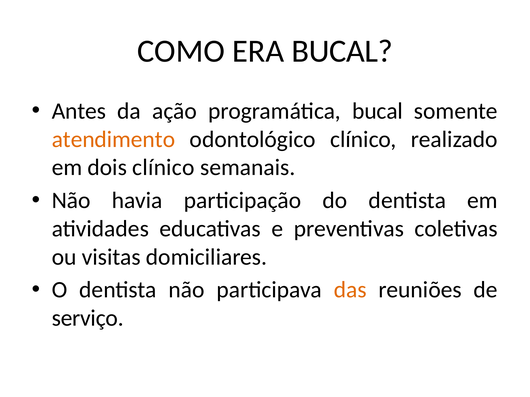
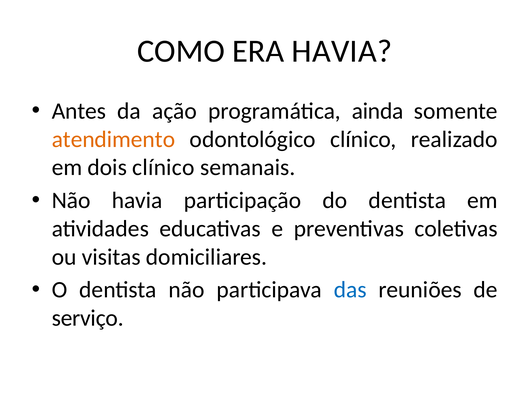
ERA BUCAL: BUCAL -> HAVIA (342, 51)
programática bucal: bucal -> ainda (378, 111)
das colour: orange -> blue (350, 290)
